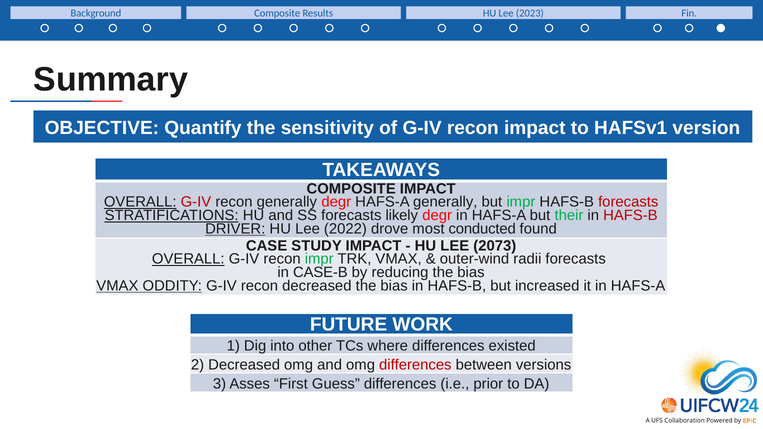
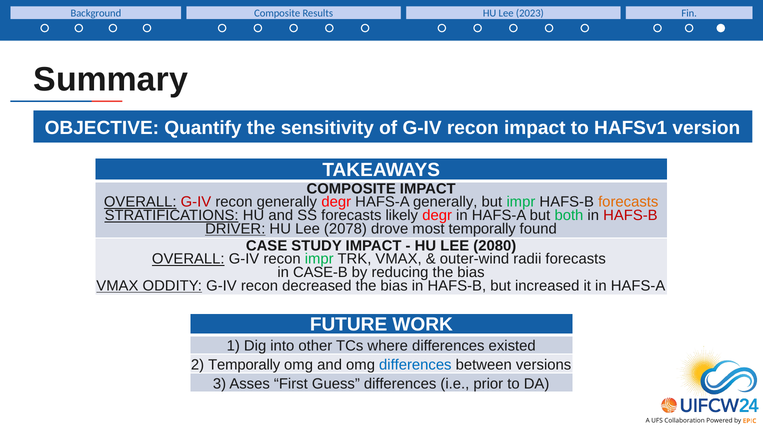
forecasts colour: red -> orange (628, 202)
their: their -> both (569, 215)
2022: 2022 -> 2078 (345, 229)
most conducted: conducted -> temporally (482, 229)
2073: 2073 -> 2080 (495, 246)
2 Decreased: Decreased -> Temporally (244, 365)
differences colour: red -> blue (415, 365)
